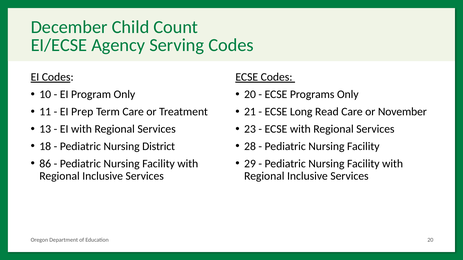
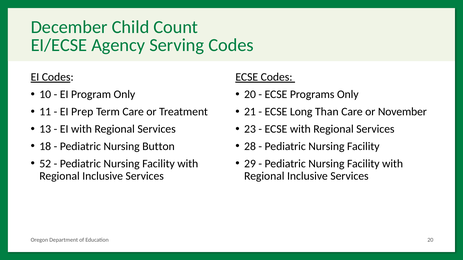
Read: Read -> Than (327, 112)
District: District -> Button (159, 147)
86: 86 -> 52 (45, 164)
